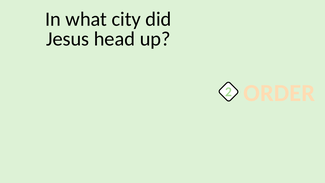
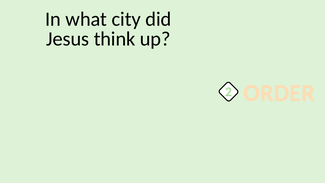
head: head -> think (115, 39)
